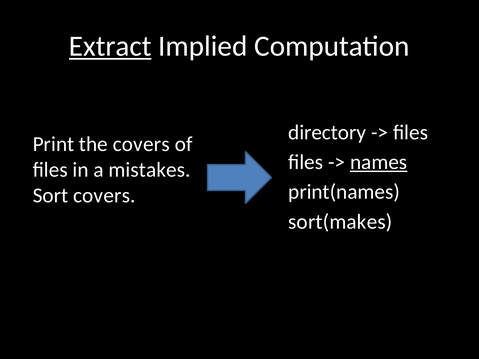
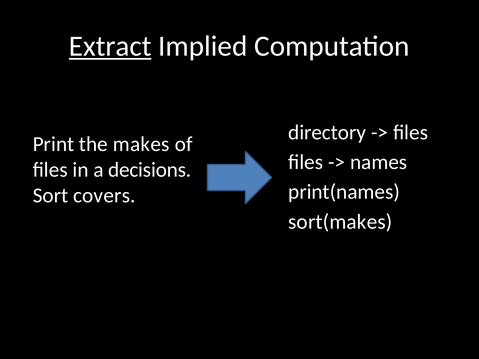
the covers: covers -> makes (141, 144)
names underline: present -> none (379, 162)
mistakes: mistakes -> decisions (150, 170)
